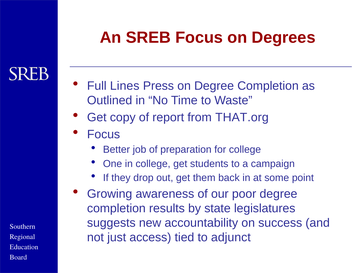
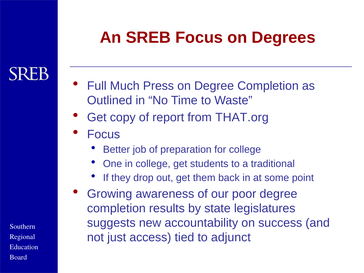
Lines: Lines -> Much (125, 86)
campaign: campaign -> traditional (273, 164)
